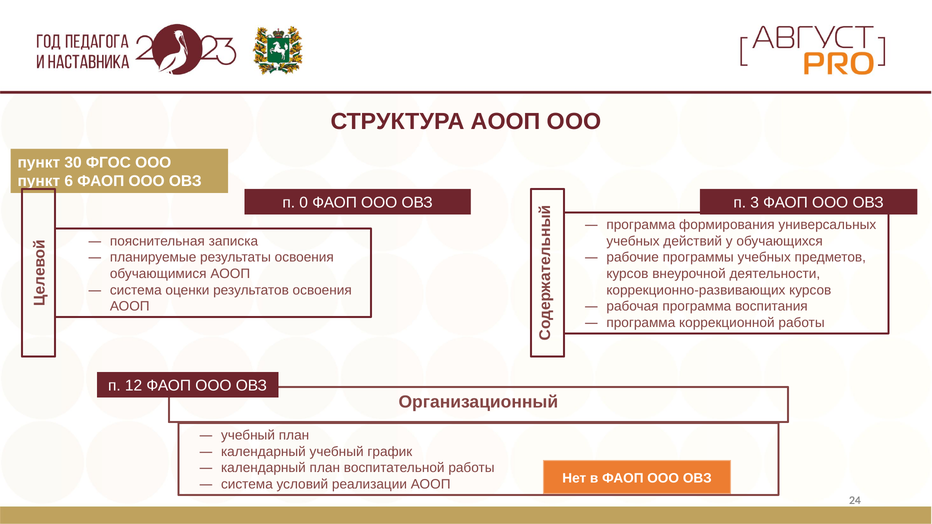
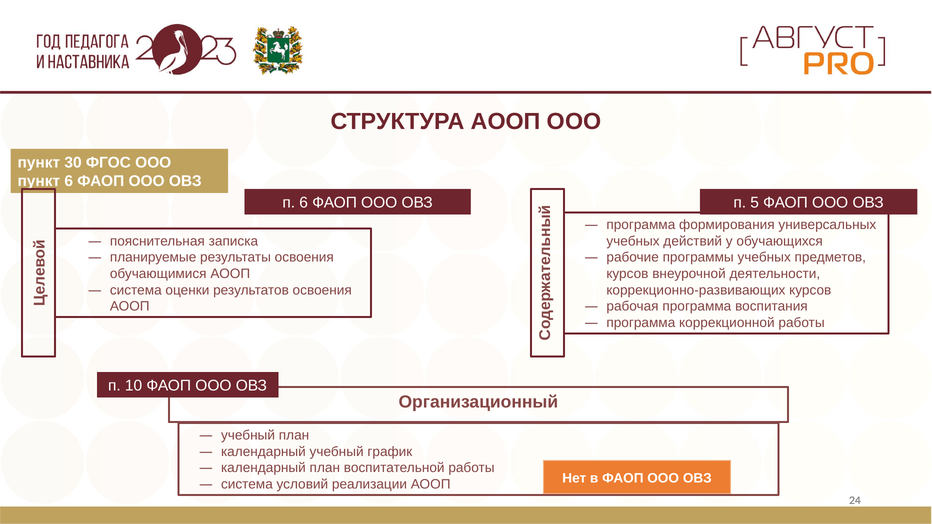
п 0: 0 -> 6 (304, 203)
3: 3 -> 5 (755, 203)
12: 12 -> 10 (134, 386)
